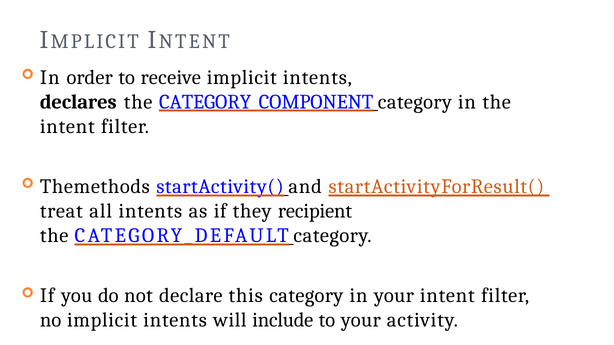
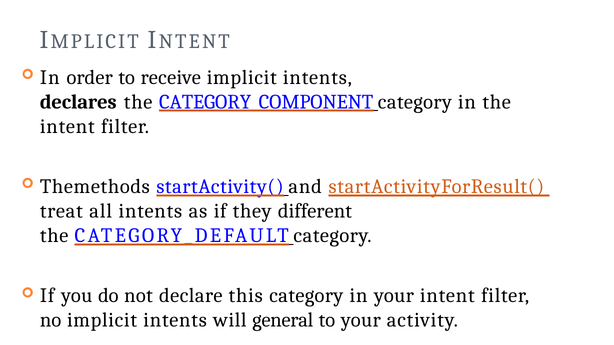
recipient: recipient -> different (315, 211)
include: include -> general (283, 321)
